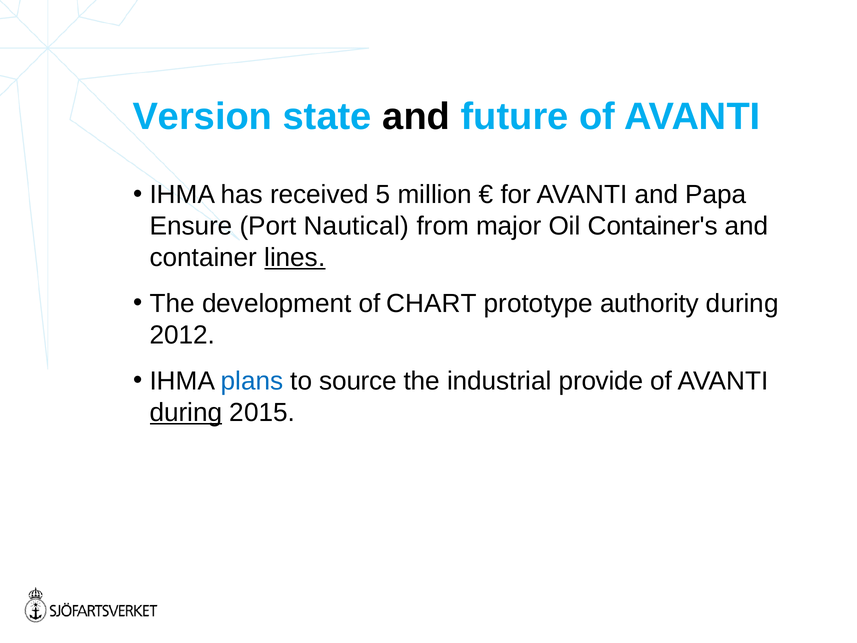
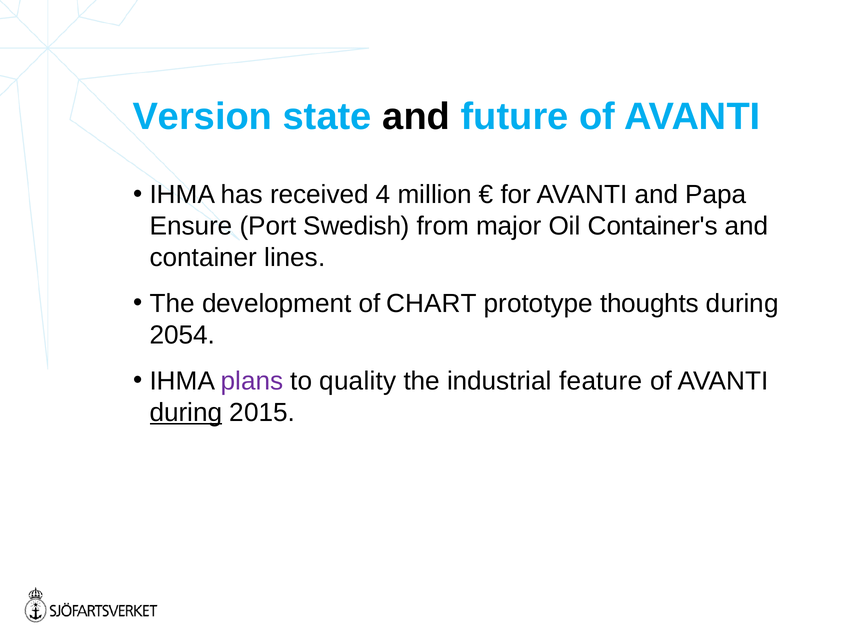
5: 5 -> 4 (383, 195)
Nautical: Nautical -> Swedish (356, 226)
lines underline: present -> none (295, 258)
authority: authority -> thoughts (649, 304)
2012: 2012 -> 2054 (182, 335)
plans colour: blue -> purple (252, 381)
source: source -> quality (358, 381)
provide: provide -> feature (601, 381)
